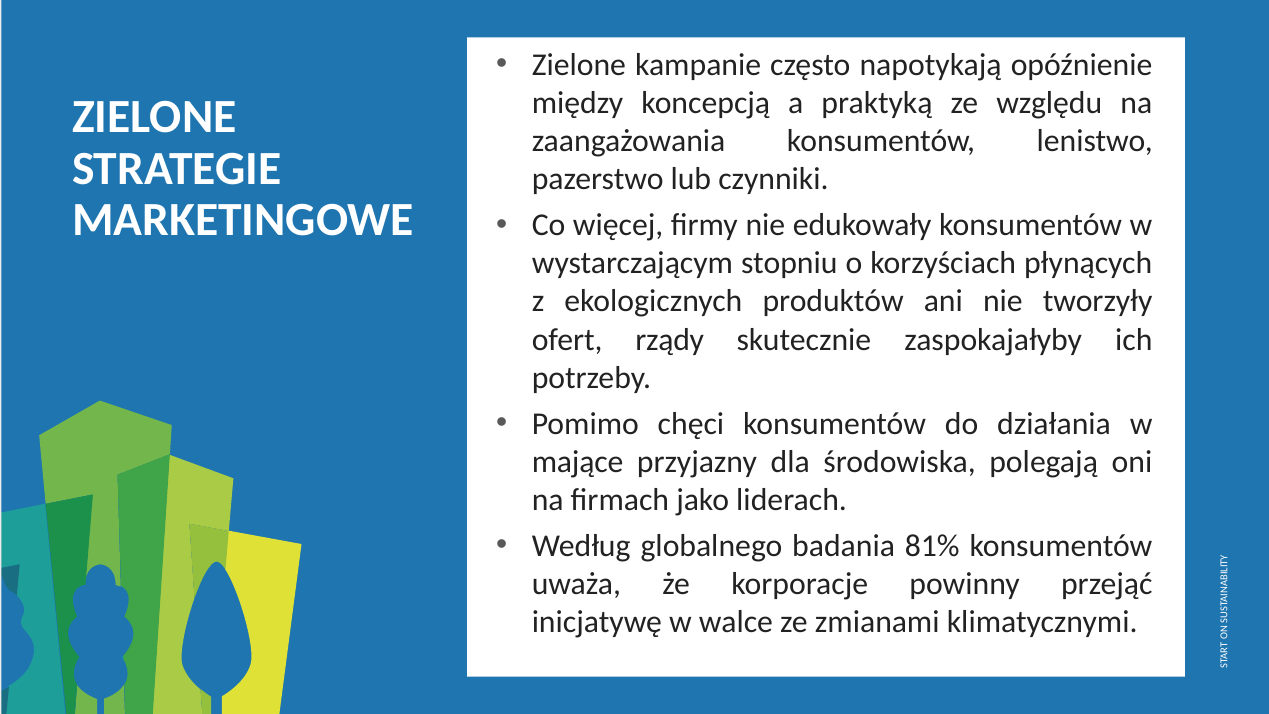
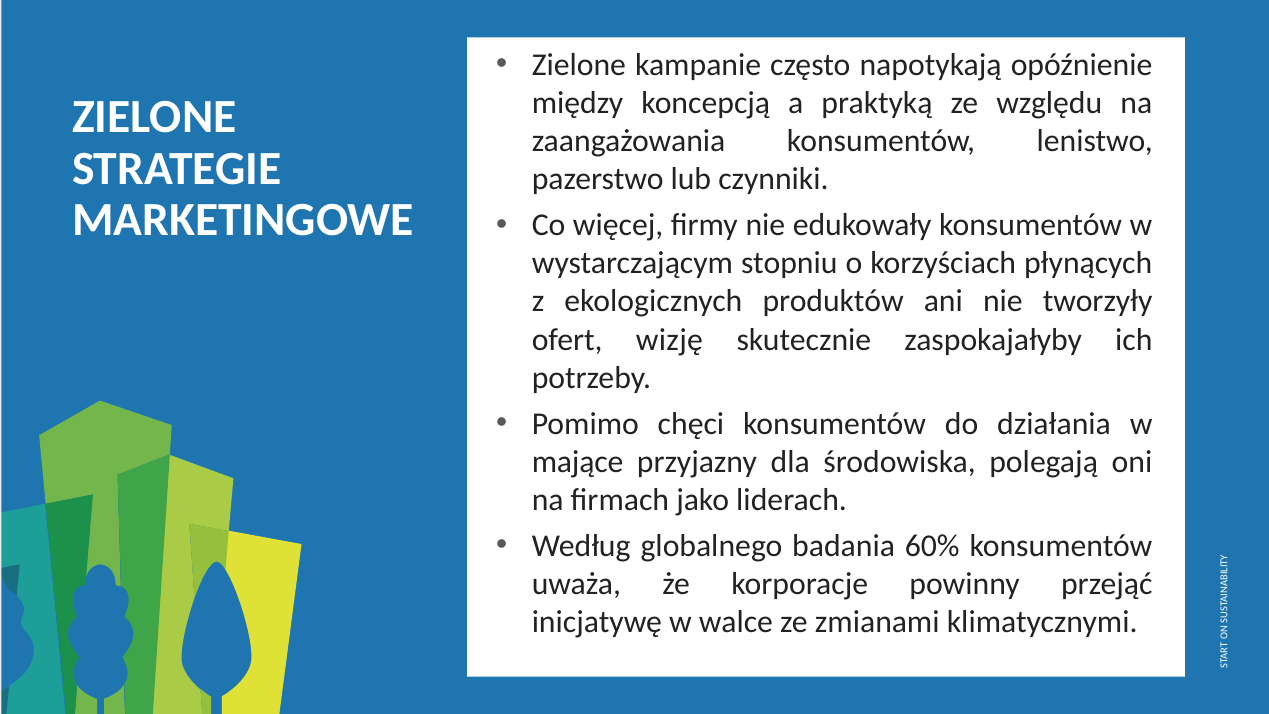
rządy: rządy -> wizję (669, 339)
81%: 81% -> 60% (932, 546)
